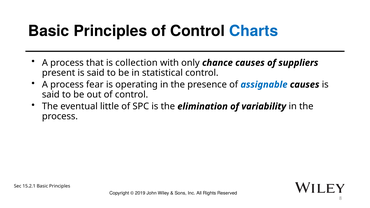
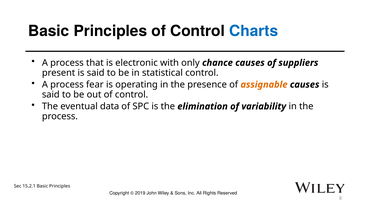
collection: collection -> electronic (137, 63)
assignable colour: blue -> orange (264, 85)
little: little -> data (110, 106)
